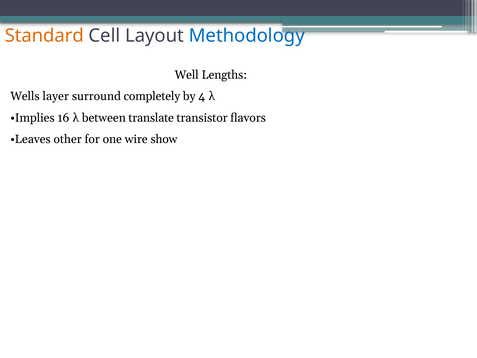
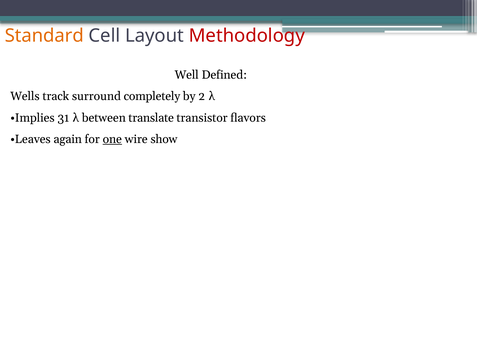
Methodology colour: blue -> red (247, 36)
Lengths: Lengths -> Defined (224, 75)
layer: layer -> track (56, 96)
4: 4 -> 2 (202, 96)
16: 16 -> 31 (63, 118)
other: other -> again (68, 139)
one underline: none -> present (112, 139)
